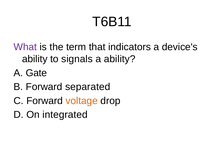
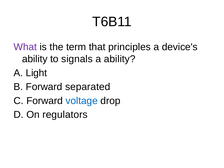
indicators: indicators -> principles (130, 47)
Gate: Gate -> Light (36, 73)
voltage colour: orange -> blue (82, 101)
integrated: integrated -> regulators (65, 115)
